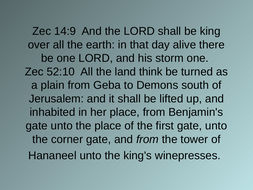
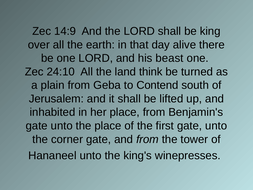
storm: storm -> beast (170, 58)
52:10: 52:10 -> 24:10 (61, 72)
Demons: Demons -> Contend (157, 85)
